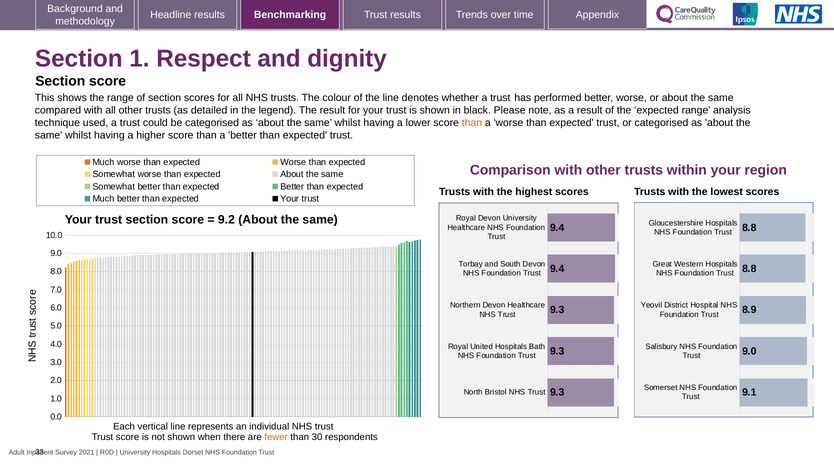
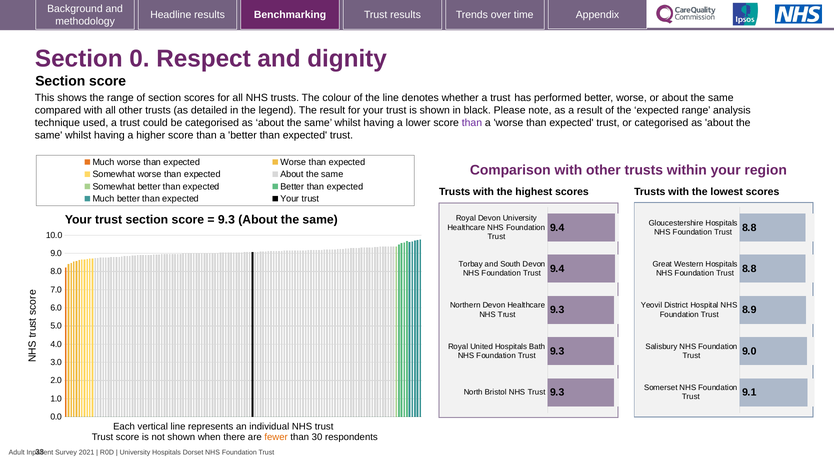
1: 1 -> 0 (139, 59)
than colour: orange -> purple (472, 123)
9.2: 9.2 -> 9.3 (226, 220)
